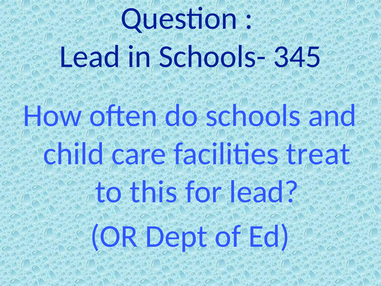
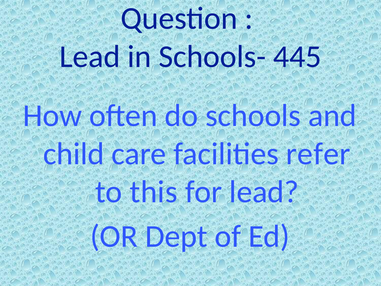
345: 345 -> 445 (297, 57)
treat: treat -> refer (318, 154)
